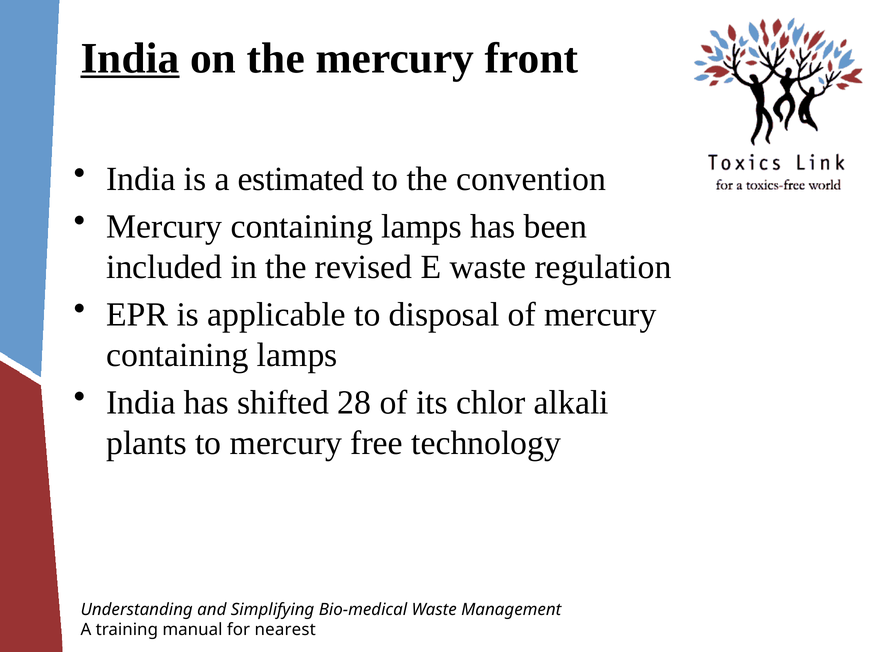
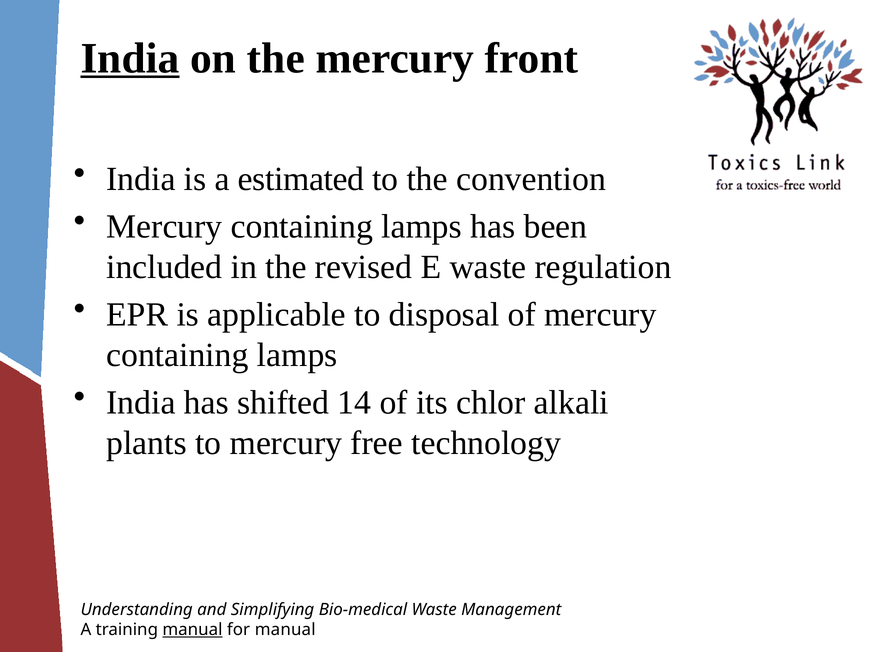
28: 28 -> 14 (354, 402)
manual underline: none -> present (192, 629)
for nearest: nearest -> manual (285, 629)
